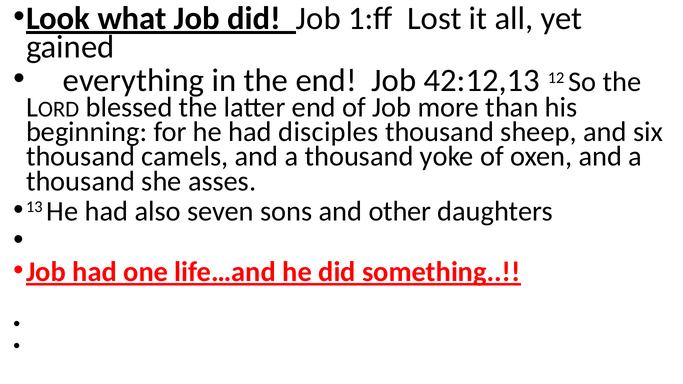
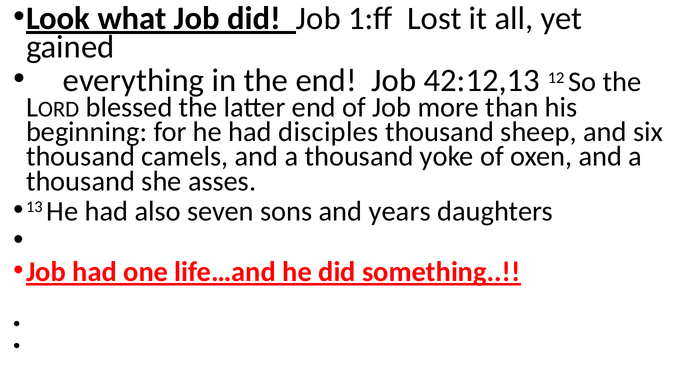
other: other -> years (400, 212)
